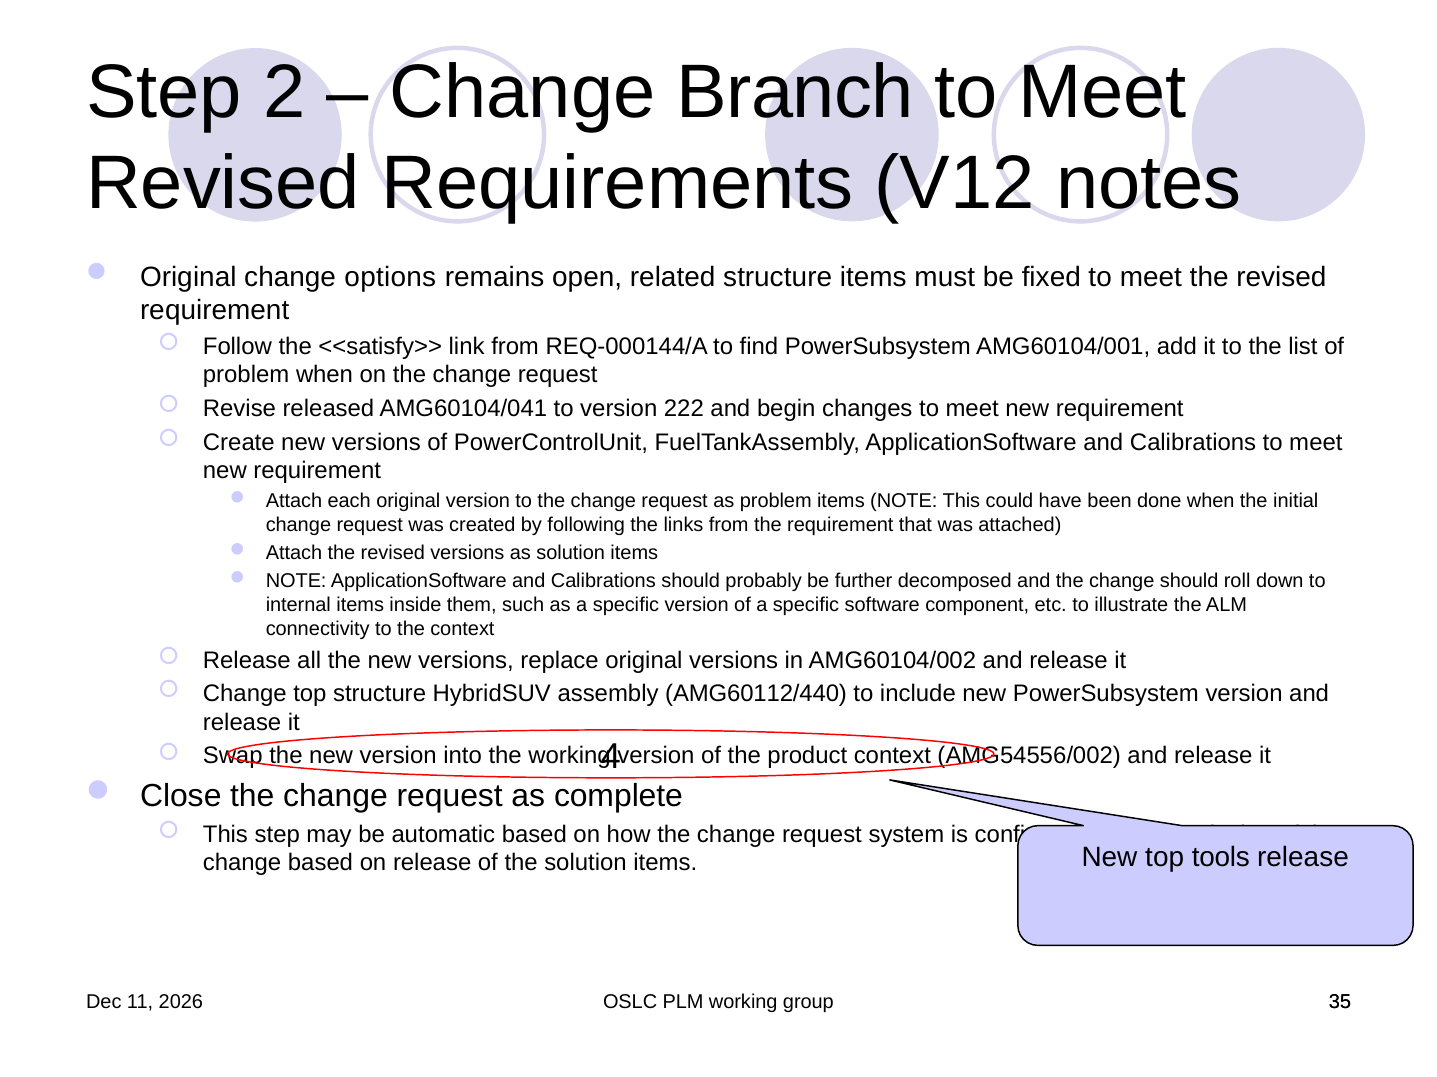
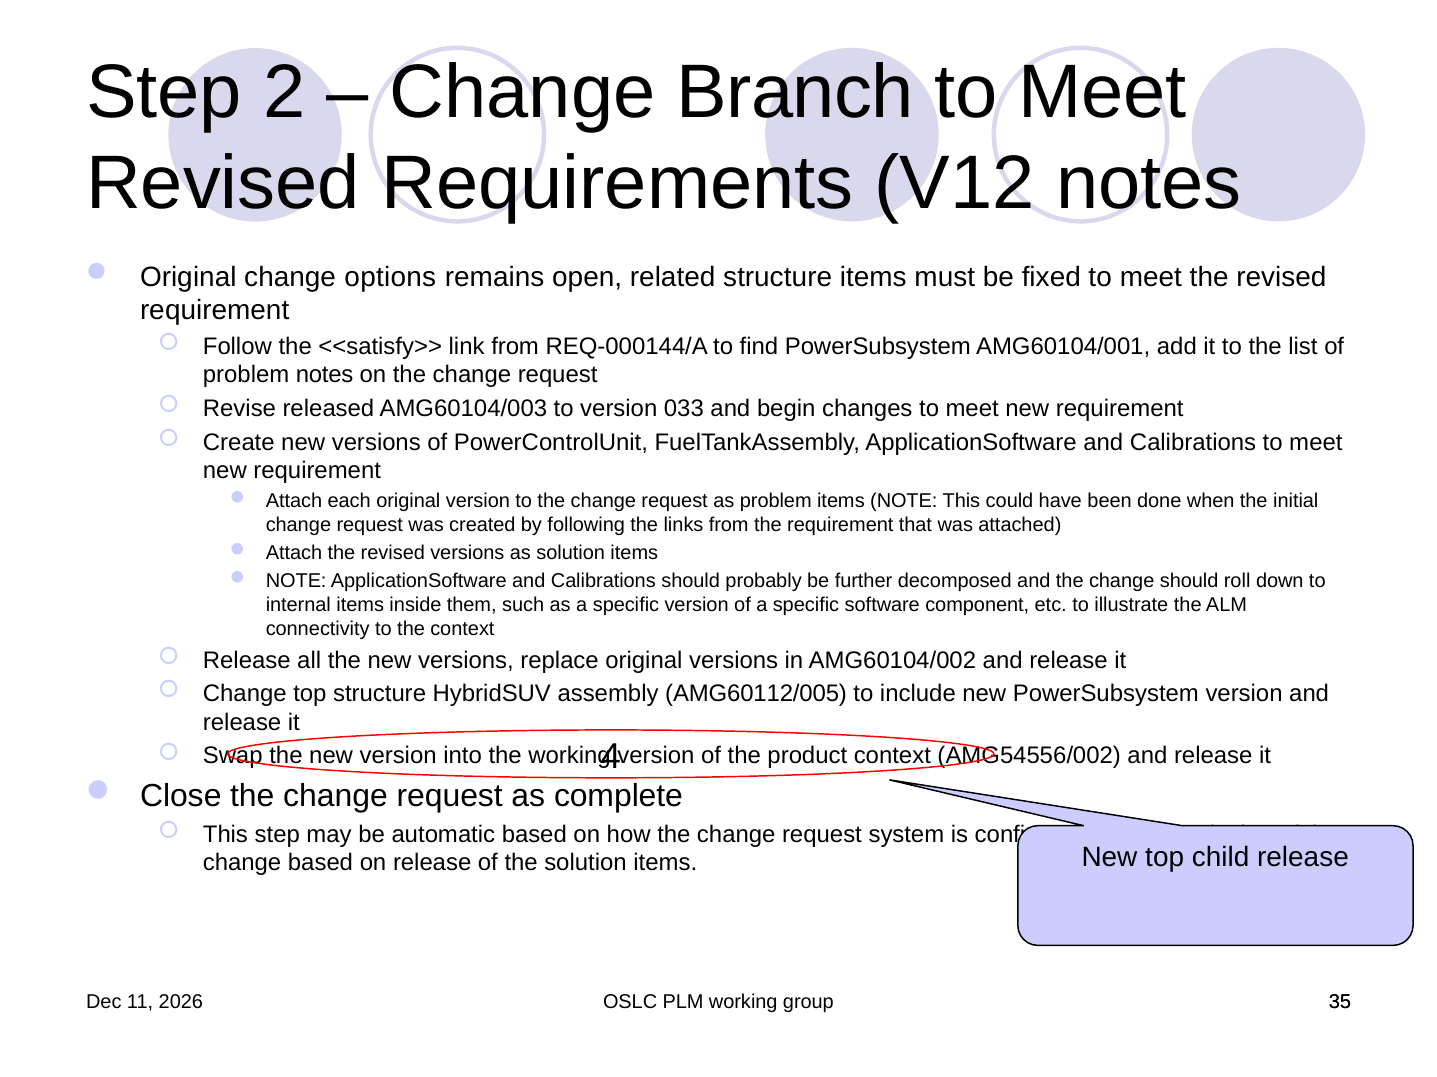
problem when: when -> notes (325, 375)
AMG60104/041: AMG60104/041 -> AMG60104/003 (463, 409)
222: 222 -> 033 (684, 409)
AMG60112/440: AMG60112/440 -> AMG60112/005 (756, 694)
tools: tools -> child (1221, 858)
